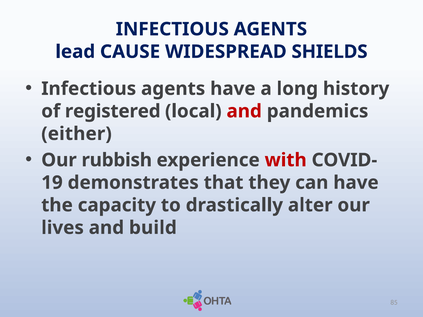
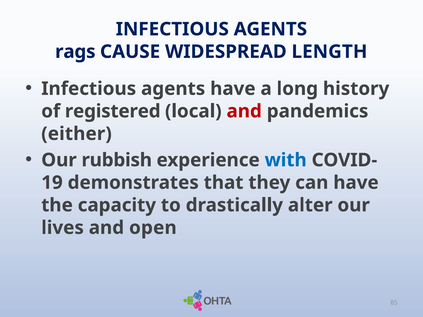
lead: lead -> rags (75, 52)
SHIELDS: SHIELDS -> LENGTH (329, 52)
with colour: red -> blue (286, 160)
build: build -> open (153, 228)
